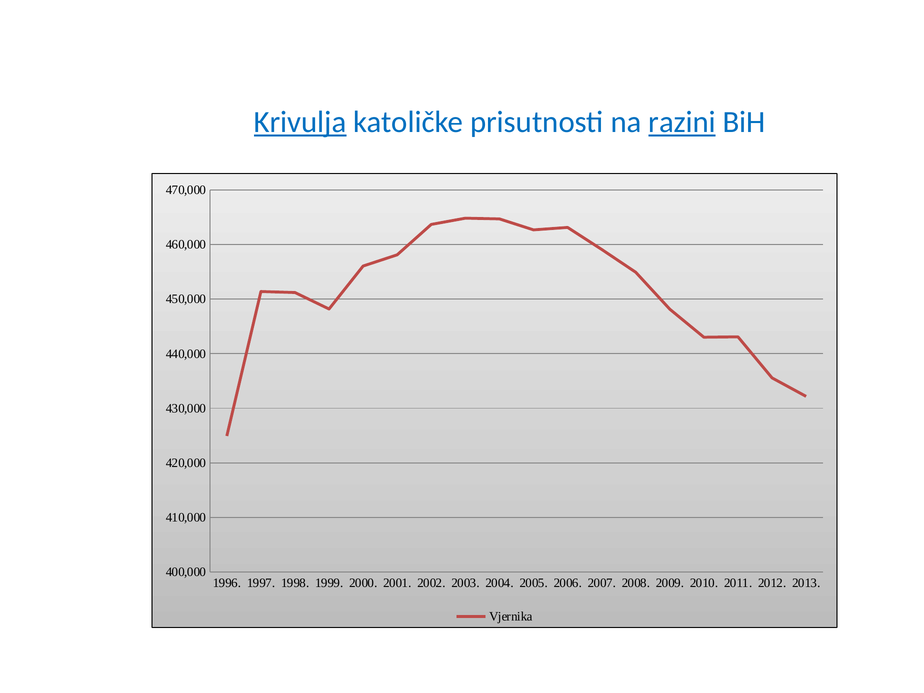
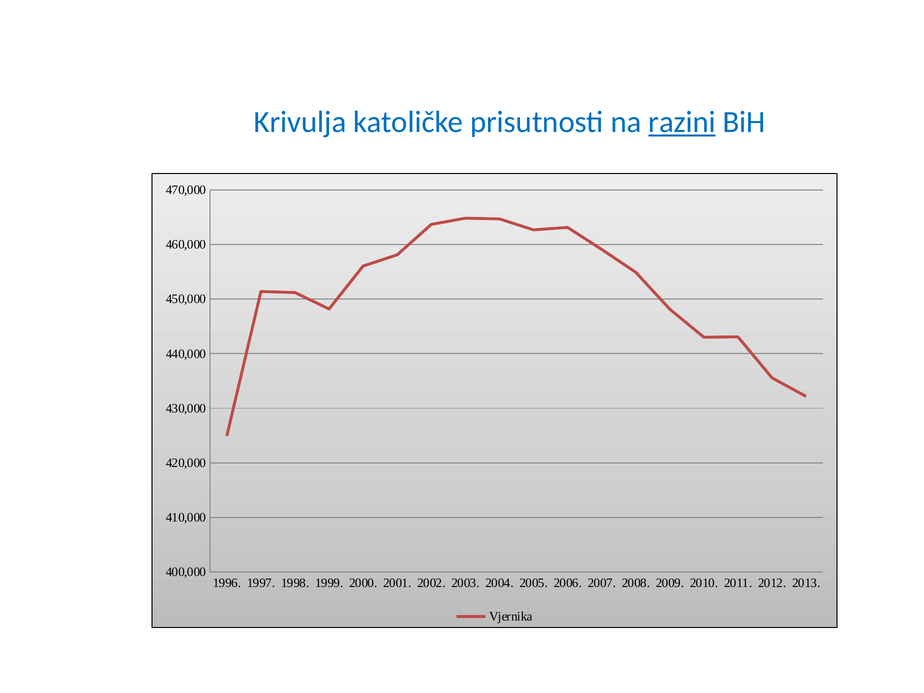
Krivulja underline: present -> none (300, 122)
